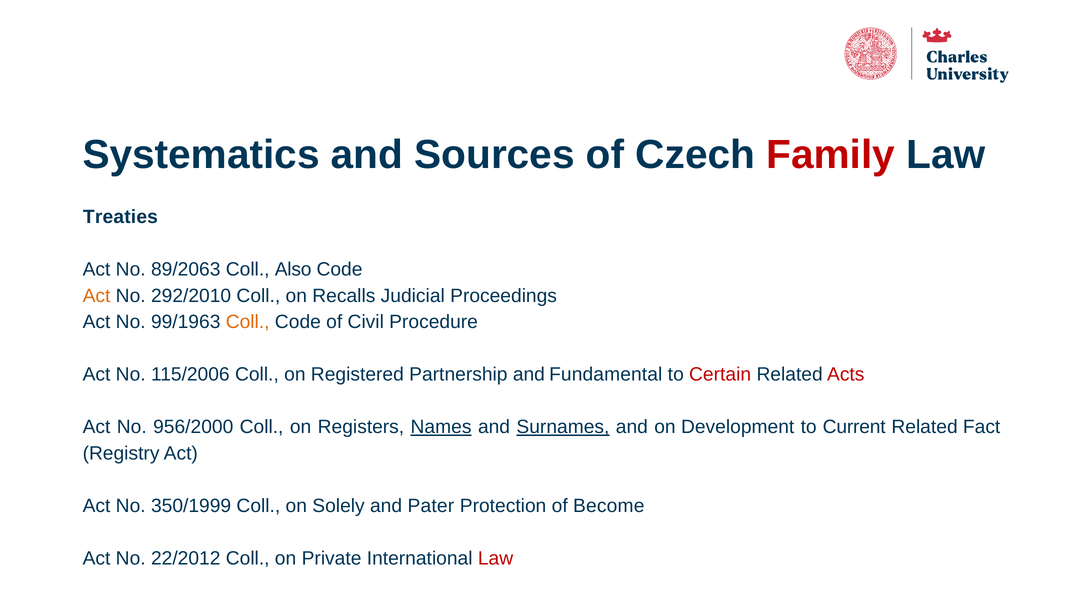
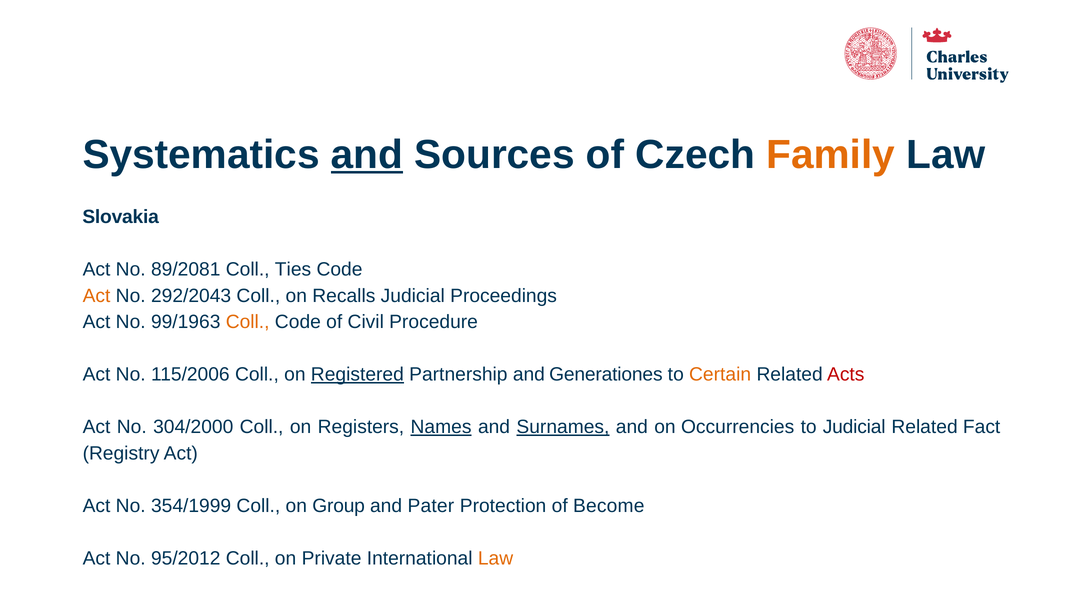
and underline: none -> present (367, 155)
Family colour: red -> orange (831, 155)
Treaties: Treaties -> Slovakia (121, 217)
89/2063: 89/2063 -> 89/2081 (186, 269)
Also: Also -> Ties (293, 269)
292/2010: 292/2010 -> 292/2043 (191, 296)
Registered underline: none -> present (357, 374)
Fundamental: Fundamental -> Generationes (606, 374)
Certain colour: red -> orange (720, 374)
956/2000: 956/2000 -> 304/2000 (193, 427)
Development: Development -> Occurrencies (738, 427)
to Current: Current -> Judicial (854, 427)
350/1999: 350/1999 -> 354/1999 (191, 506)
Solely: Solely -> Group (339, 506)
22/2012: 22/2012 -> 95/2012 (186, 558)
Law colour: red -> orange (496, 558)
